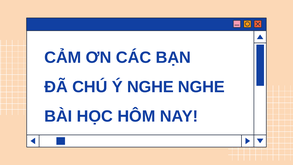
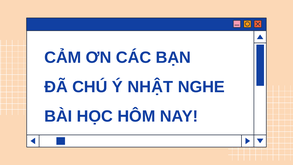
Ý NGHE: NGHE -> NHẬT (150, 87)
